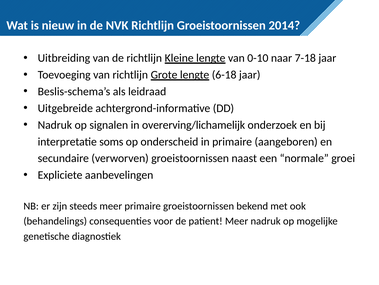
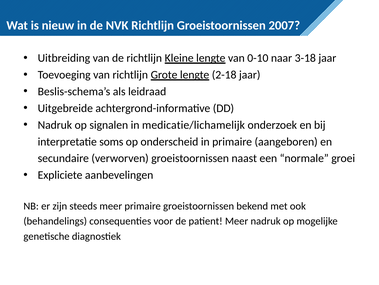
2014: 2014 -> 2007 (284, 25)
7-18: 7-18 -> 3-18 (305, 58)
6-18: 6-18 -> 2-18 (224, 75)
overerving/lichamelijk: overerving/lichamelijk -> medicatie/lichamelijk (193, 125)
